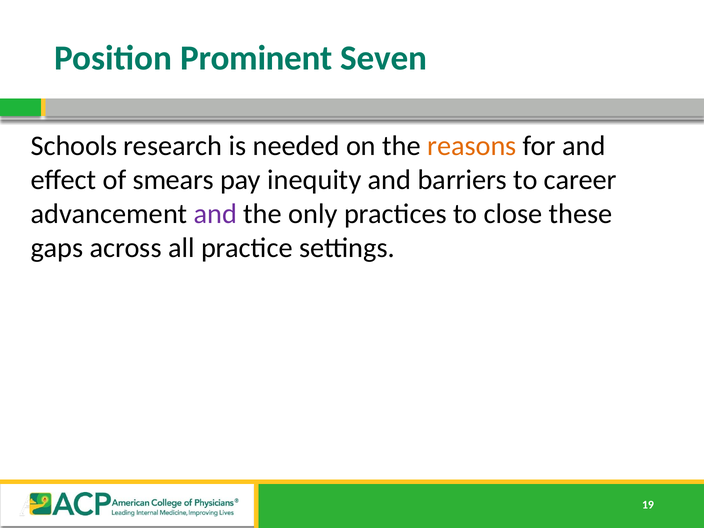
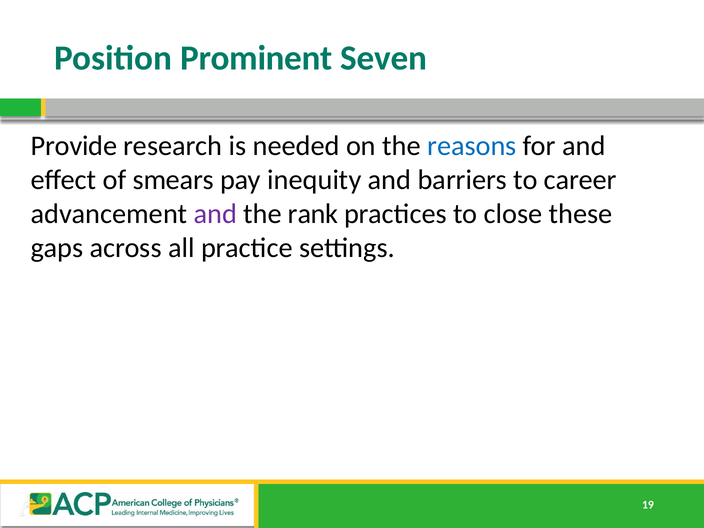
Schools: Schools -> Provide (74, 146)
reasons colour: orange -> blue (472, 146)
only: only -> rank (313, 214)
